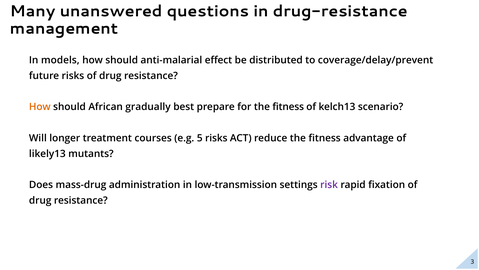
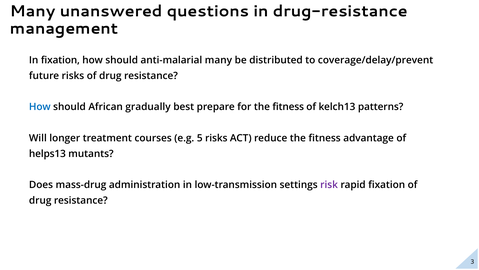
In models: models -> fixation (60, 60)
anti-malarial effect: effect -> many (218, 60)
How colour: orange -> blue (40, 107)
scenario: scenario -> patterns (381, 107)
likely13: likely13 -> helps13 (47, 153)
